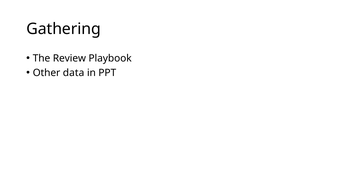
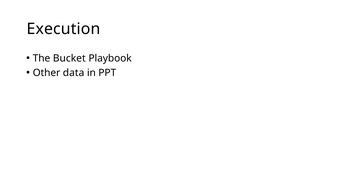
Gathering: Gathering -> Execution (63, 29)
Review: Review -> Bucket (69, 58)
